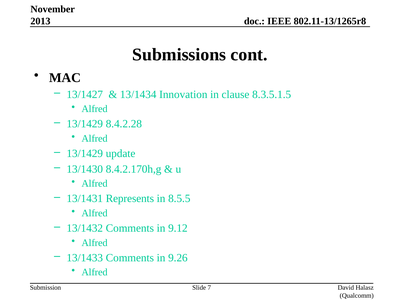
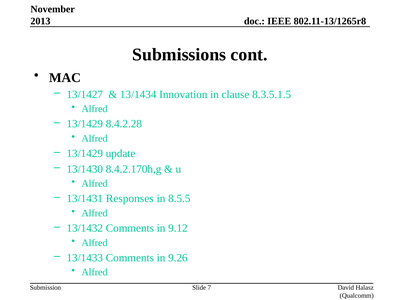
Represents: Represents -> Responses (130, 199)
